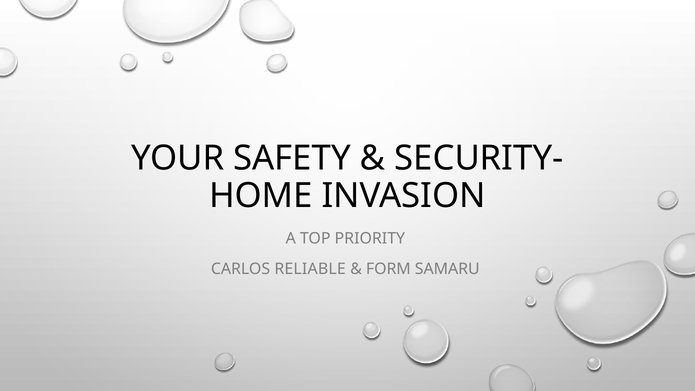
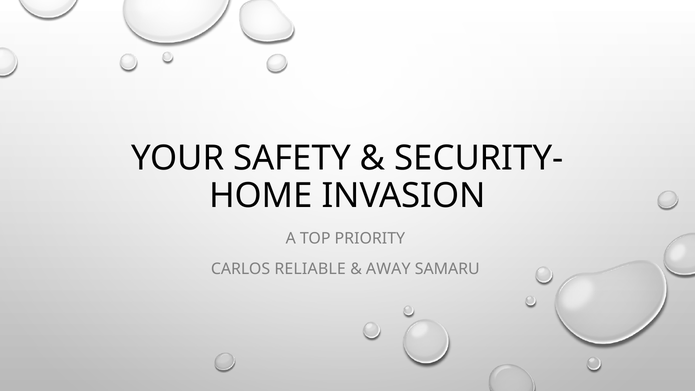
FORM: FORM -> AWAY (388, 269)
